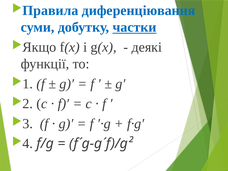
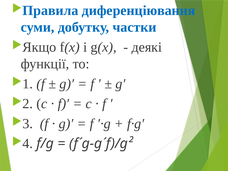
частки underline: present -> none (134, 27)
